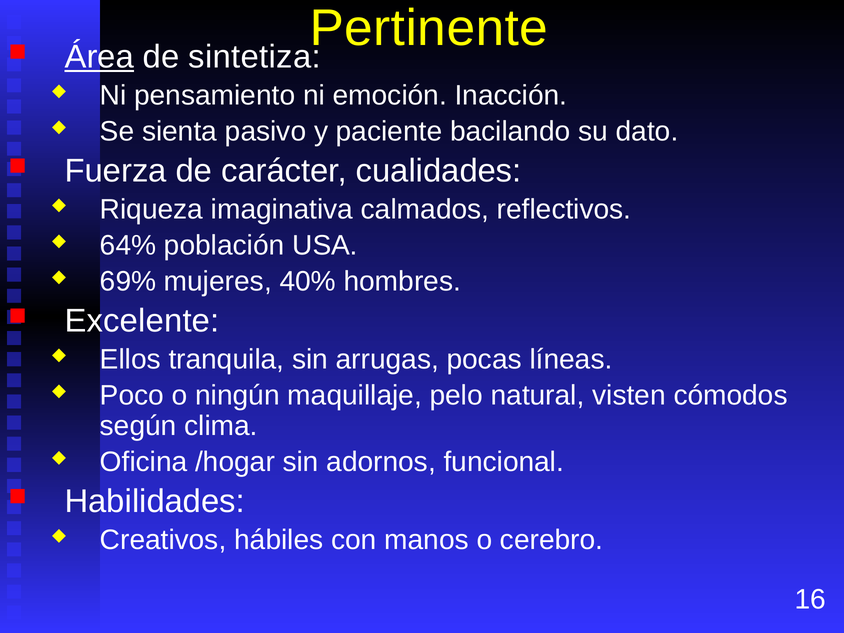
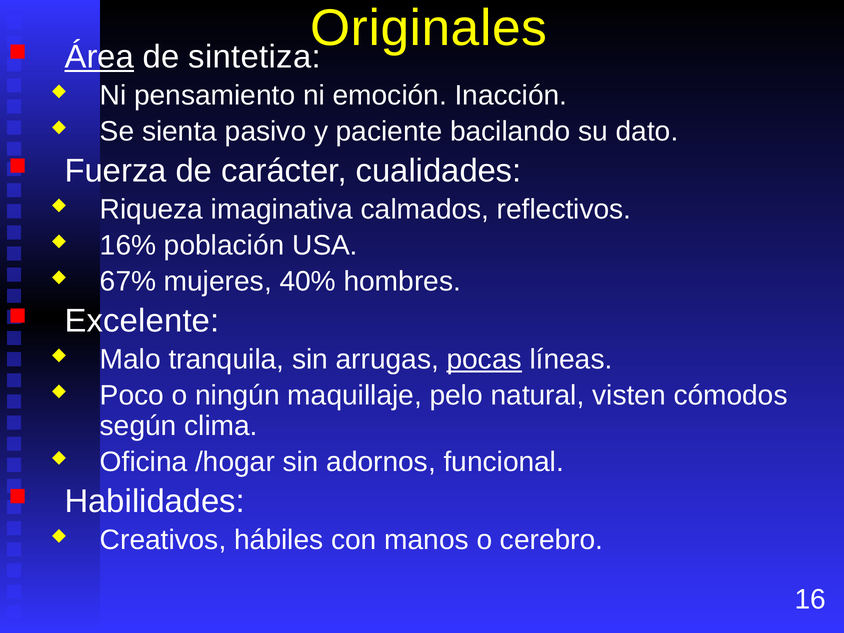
Pertinente: Pertinente -> Originales (429, 28)
64%: 64% -> 16% (128, 245)
69%: 69% -> 67% (128, 281)
Ellos: Ellos -> Malo (130, 359)
pocas underline: none -> present (484, 359)
